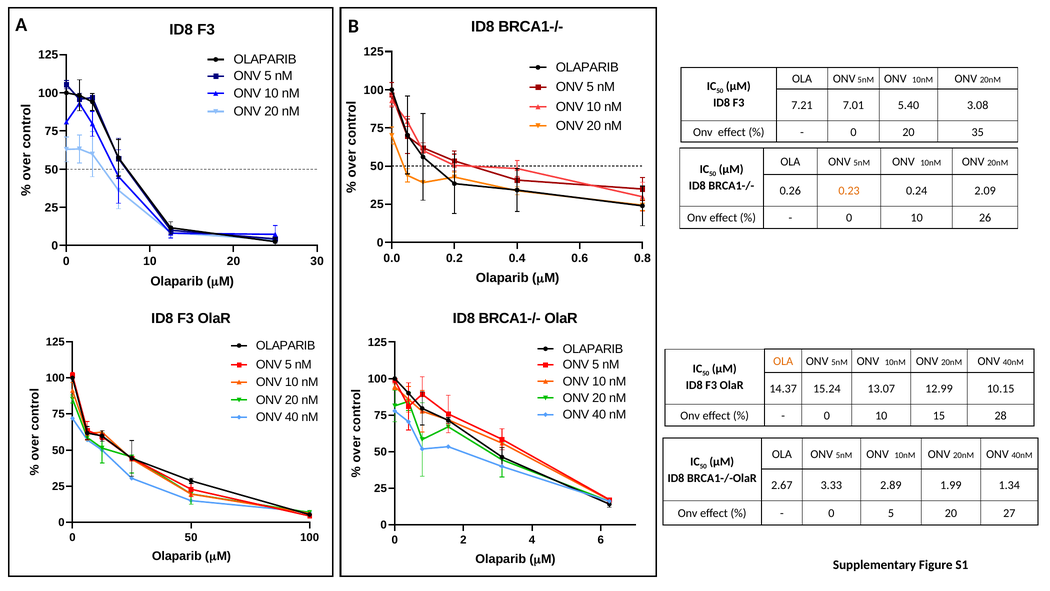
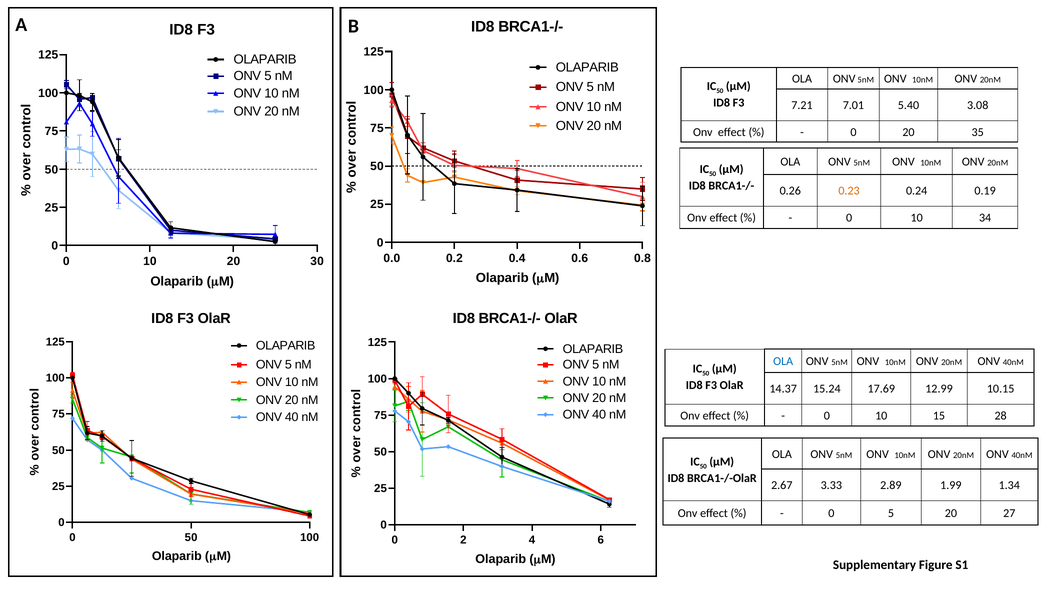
2.09: 2.09 -> 0.19 (985, 191)
26: 26 -> 34 (985, 218)
OLA colour: orange -> blue (783, 361)
13.07: 13.07 -> 17.69 (881, 389)
